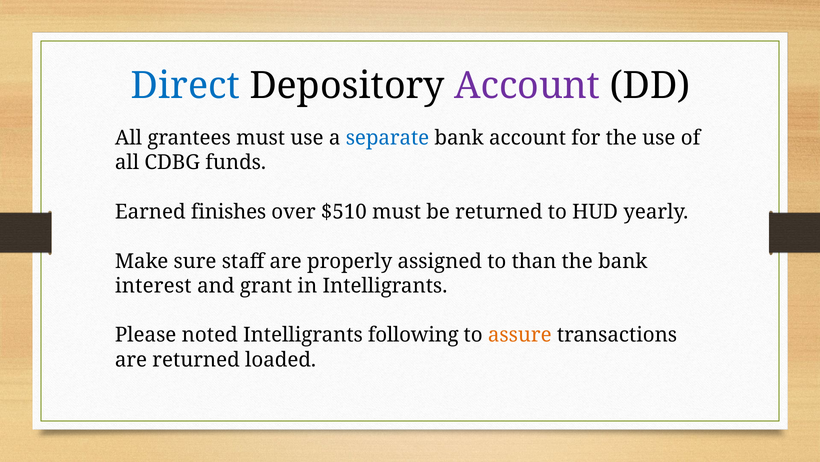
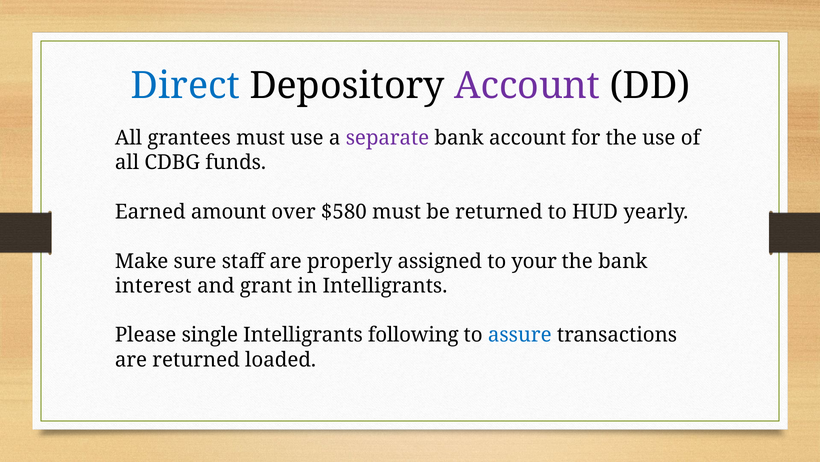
separate colour: blue -> purple (387, 138)
finishes: finishes -> amount (229, 212)
$510: $510 -> $580 (344, 212)
than: than -> your (534, 261)
noted: noted -> single (210, 335)
assure colour: orange -> blue (520, 335)
